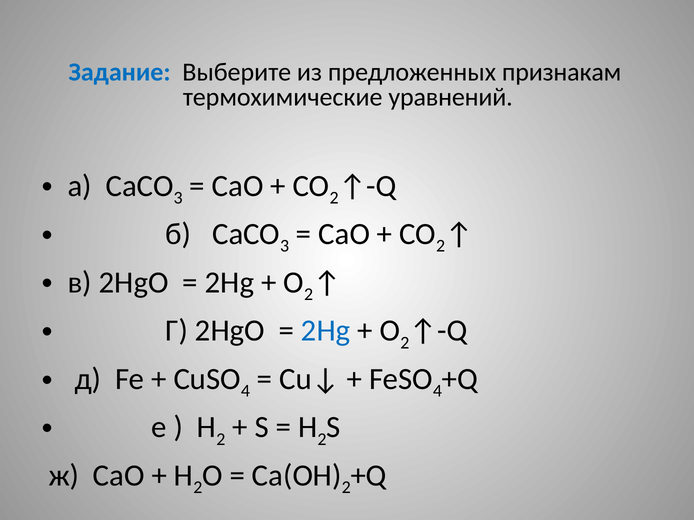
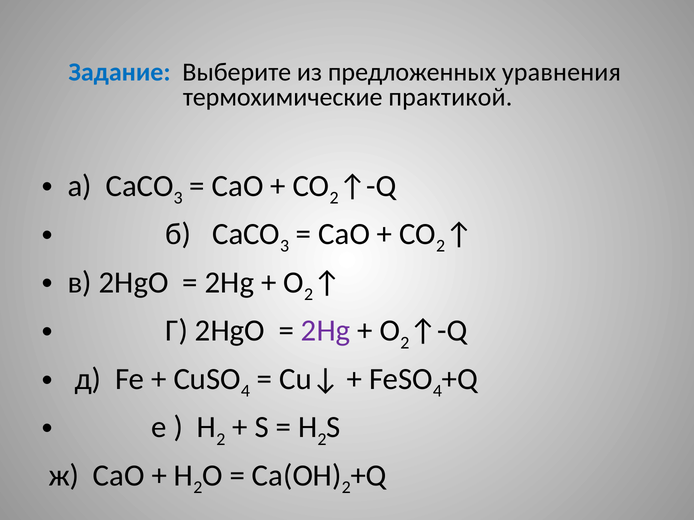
признакам: признакам -> уравнения (561, 72)
уравнений: уравнений -> практикой (450, 97)
2Hg colour: blue -> purple (326, 331)
